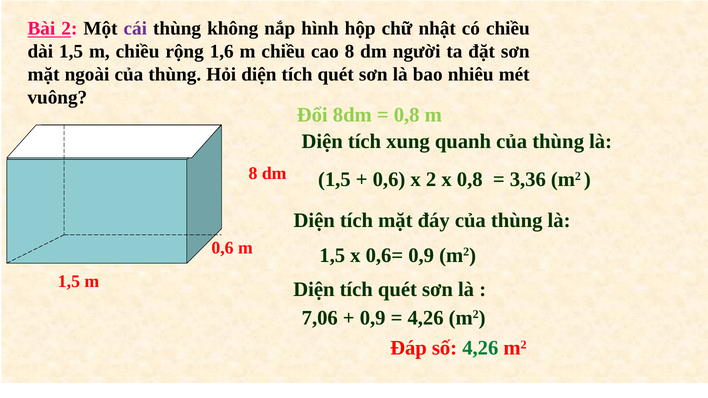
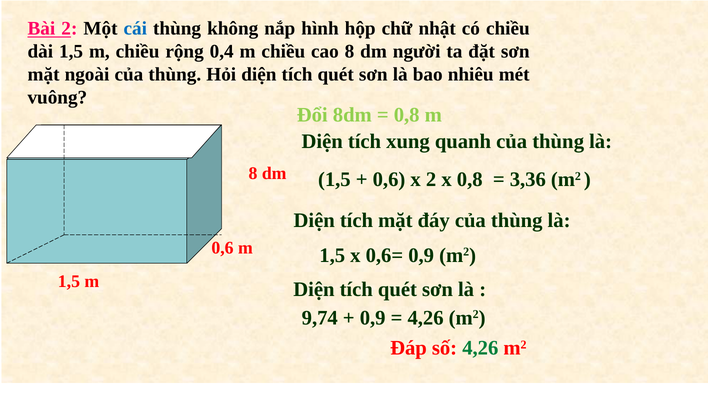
cái colour: purple -> blue (135, 28)
1,6: 1,6 -> 0,4 (222, 51)
7,06: 7,06 -> 9,74 (320, 318)
